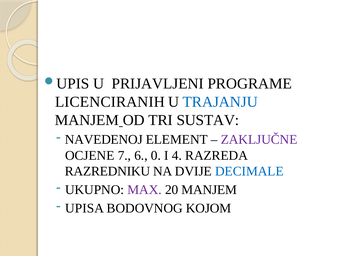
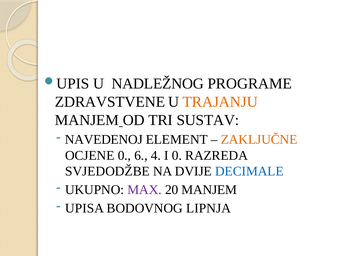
PRIJAVLJENI: PRIJAVLJENI -> NADLEŽNOG (158, 84)
LICENCIRANIH: LICENCIRANIH -> ZDRAVSTVENE (110, 102)
TRAJANJU colour: blue -> orange (220, 102)
ZAKLJUČNE colour: purple -> orange (259, 140)
OCJENE 7: 7 -> 0 (124, 156)
0: 0 -> 4 (156, 156)
I 4: 4 -> 0 (177, 156)
RAZREDNIKU: RAZREDNIKU -> SVJEDODŽBE (107, 172)
KOJOM: KOJOM -> LIPNJA (208, 209)
